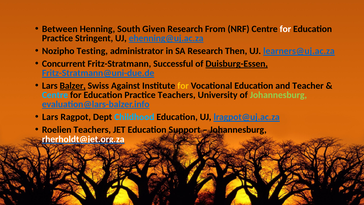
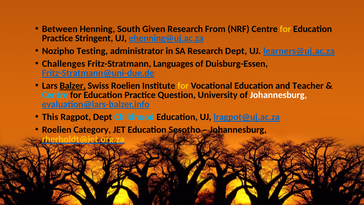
for colour: white -> yellow (285, 29)
Research Then: Then -> Dept (236, 51)
Concurrent: Concurrent -> Challenges (64, 64)
Successful: Successful -> Languages (173, 64)
Duisburg-Essen underline: present -> none (237, 64)
Swiss Against: Against -> Roelien (126, 86)
Practice Teachers: Teachers -> Question (177, 95)
Johannesburg colour: light green -> white (278, 95)
Lars: Lars -> This (50, 117)
Roelien Teachers: Teachers -> Category (92, 130)
Support: Support -> Sesotho (185, 130)
rherholdt@jet.org.za colour: white -> yellow (83, 139)
